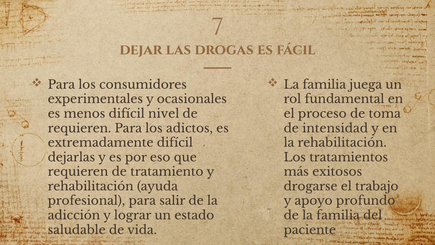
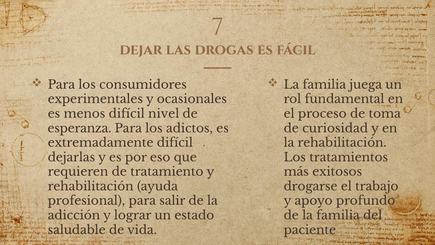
requieren: requieren -> esperanza (79, 128)
intensidad: intensidad -> curiosidad (335, 128)
